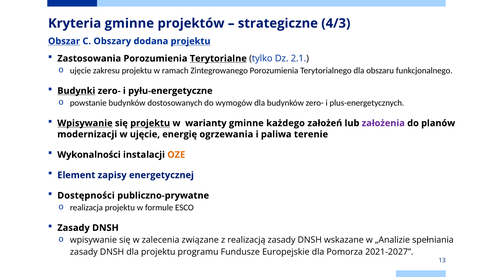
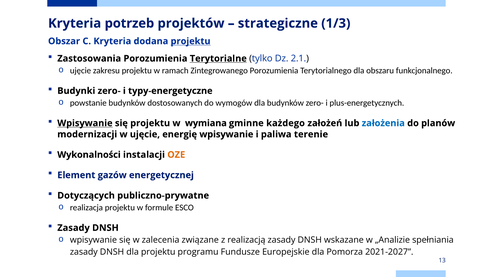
Kryteria gminne: gminne -> potrzeb (129, 23)
4/3: 4/3 -> 1/3 (336, 23)
Obszar underline: present -> none (64, 41)
C Obszary: Obszary -> Kryteria (112, 41)
Budynki underline: present -> none (76, 91)
pyłu-energetyczne: pyłu-energetyczne -> typy-energetyczne (170, 91)
projektu underline: present -> none (150, 123)
warianty: warianty -> wymiana (206, 123)
założenia colour: purple -> blue (383, 123)
energię ogrzewania: ogrzewania -> wpisywanie (226, 134)
zapisy: zapisy -> gazów (112, 175)
Dostępności: Dostępności -> Dotyczących (86, 196)
